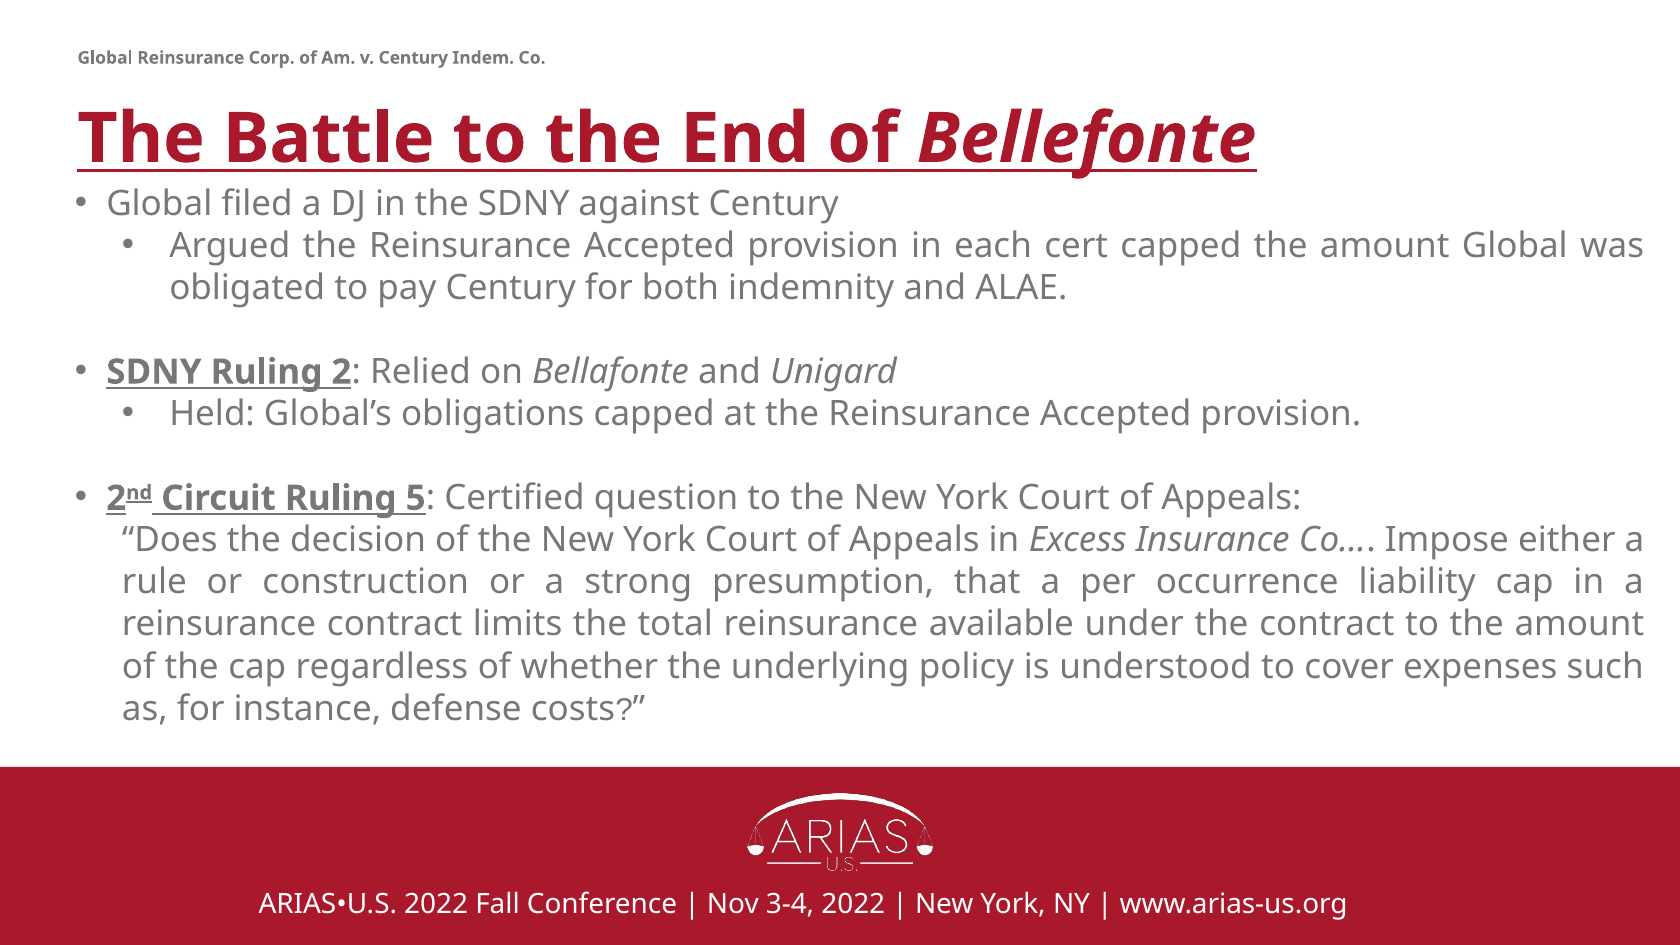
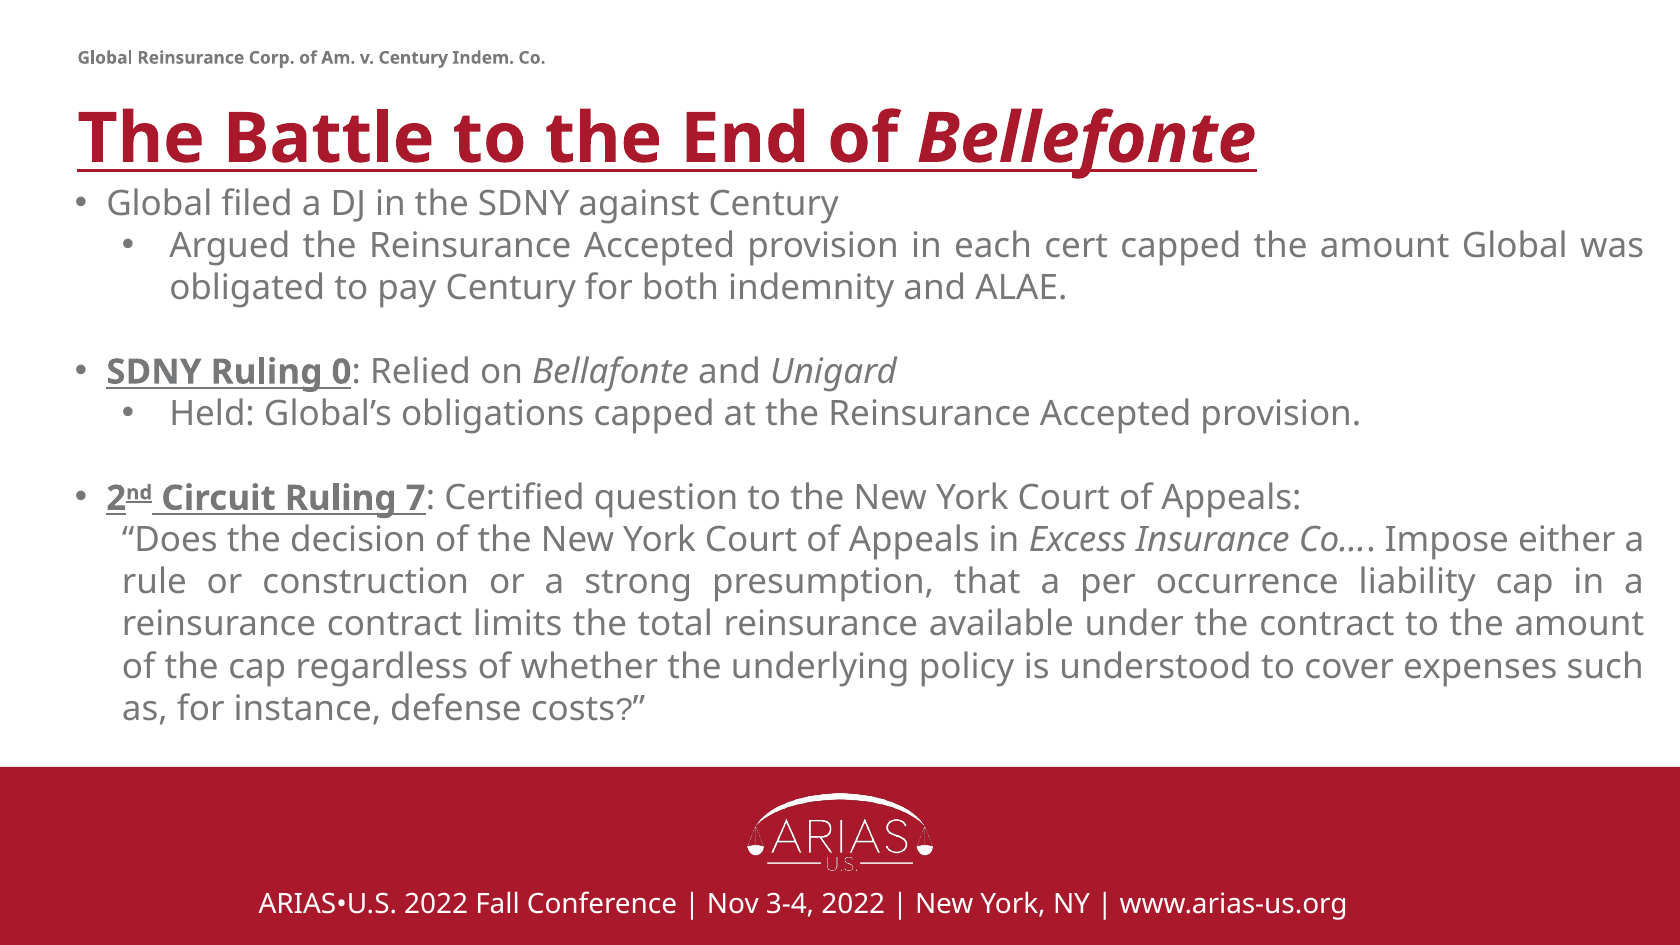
2: 2 -> 0 (342, 372)
5: 5 -> 7 (416, 498)
